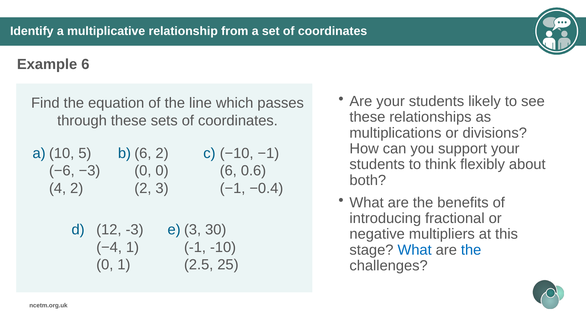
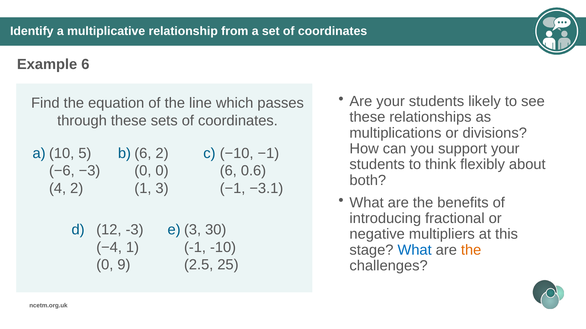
2: 2 -> 1 (143, 189)
−0.4: −0.4 -> −3.1 (266, 189)
the colour: blue -> orange (471, 250)
0 1: 1 -> 9 (124, 265)
